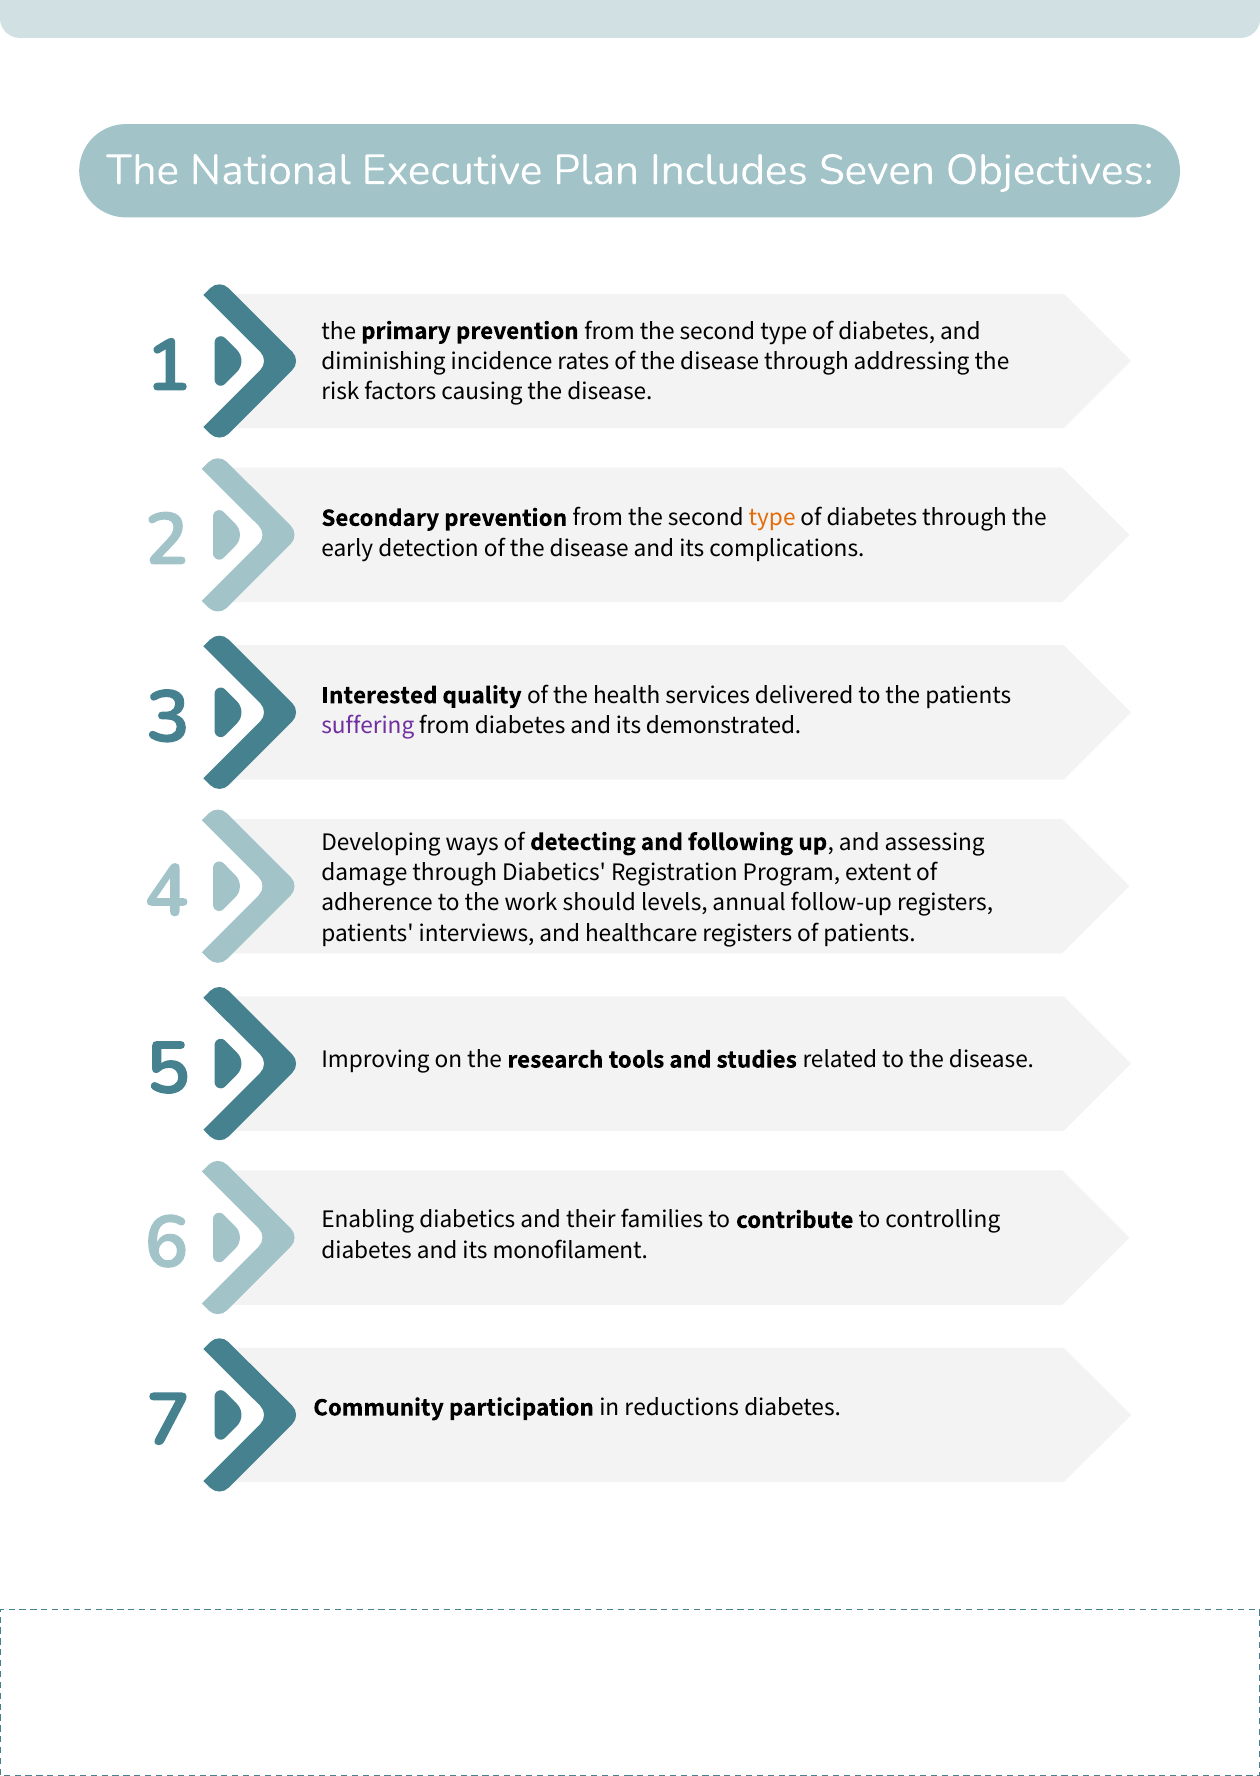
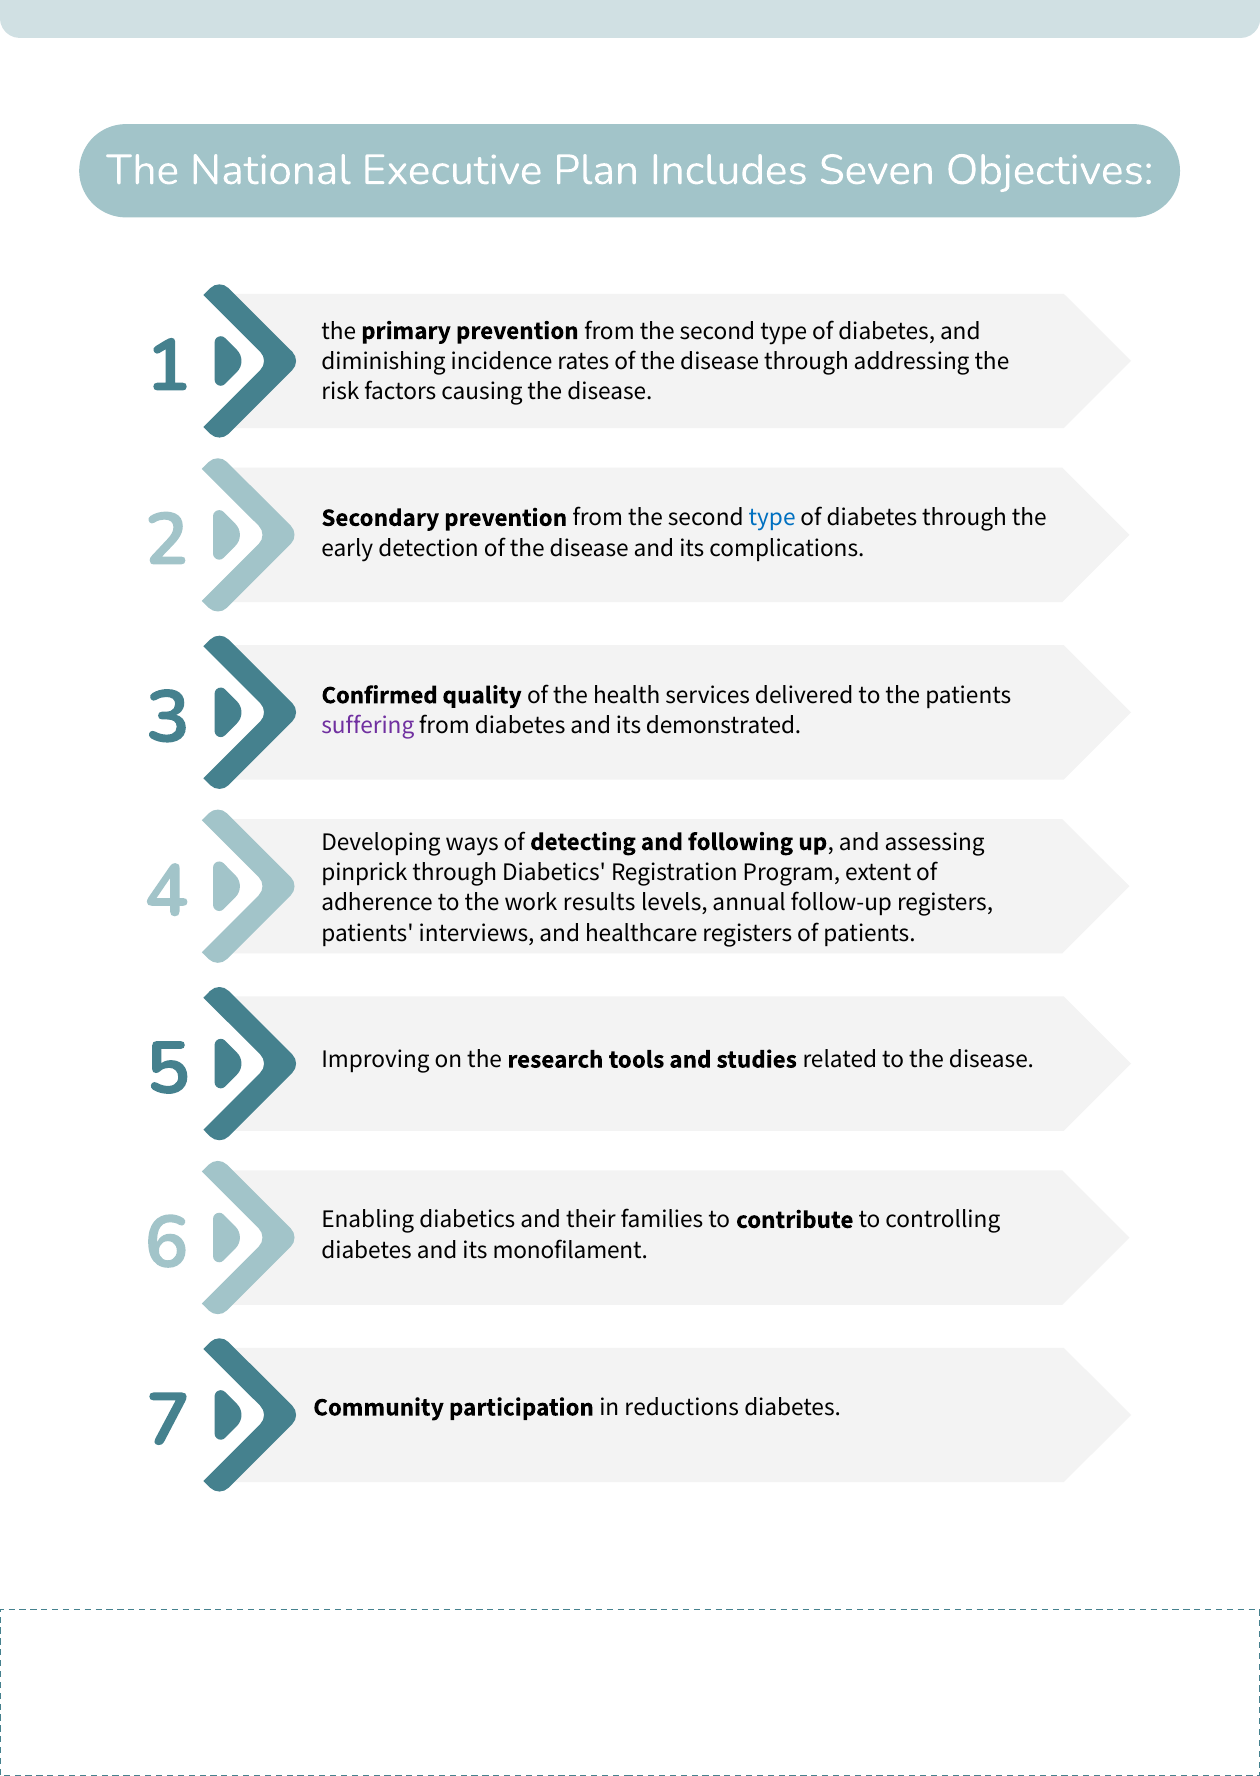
type colour: orange -> blue (772, 518)
Interested: Interested -> Confirmed (380, 695)
damage: damage -> pinprick (364, 872)
should: should -> results (599, 903)
